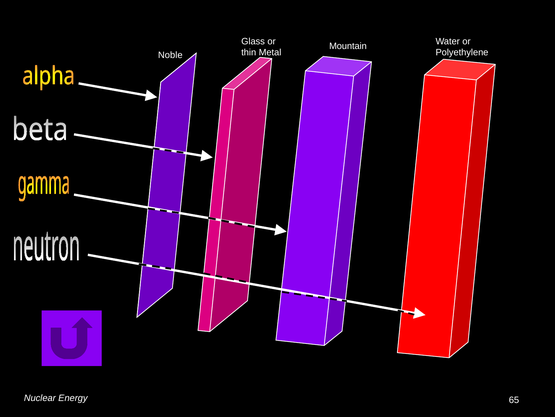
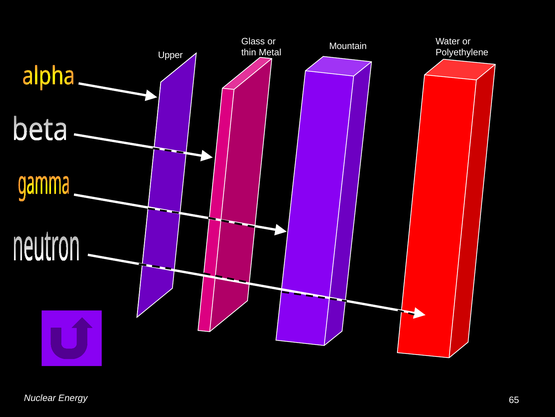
Noble: Noble -> Upper (170, 55)
